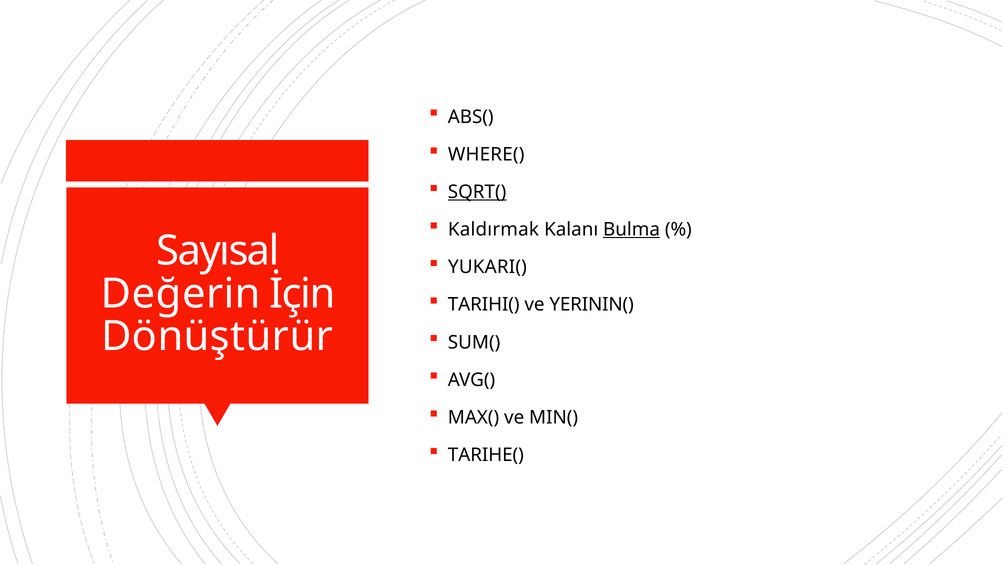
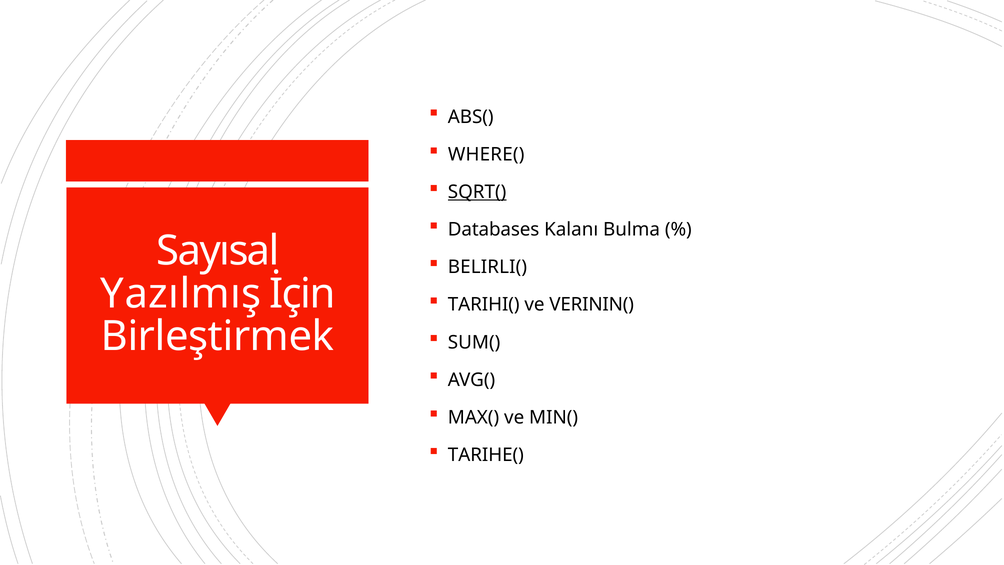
Kaldırmak: Kaldırmak -> Databases (494, 229)
Bulma underline: present -> none (632, 229)
YUKARI(: YUKARI( -> BELIRLI( (487, 267)
Değerin: Değerin -> Yazılmış (181, 294)
YERININ(: YERININ( -> VERININ( (592, 305)
Dönüştürür: Dönüştürür -> Birleştirmek (217, 336)
